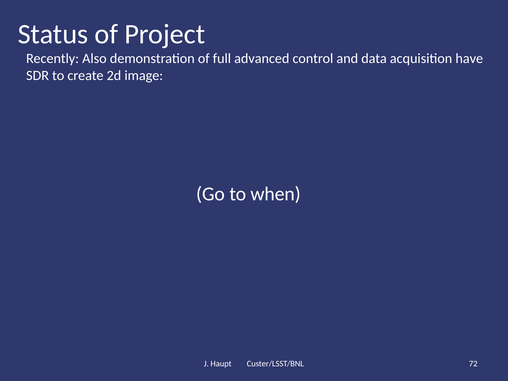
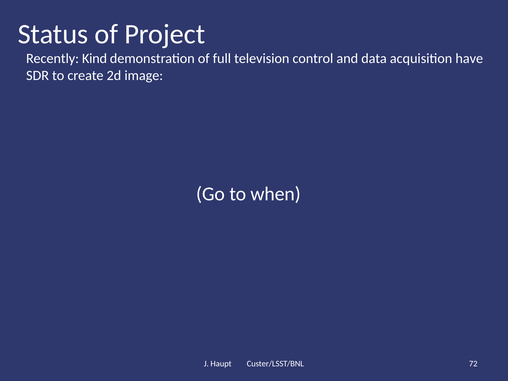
Also: Also -> Kind (95, 59)
advanced: advanced -> television (262, 59)
